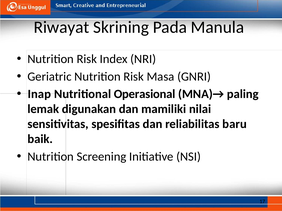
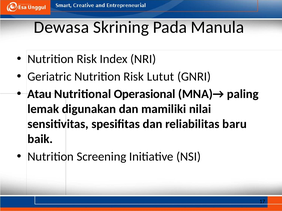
Riwayat: Riwayat -> Dewasa (61, 27)
Masa: Masa -> Lutut (160, 77)
Inap: Inap -> Atau (39, 94)
